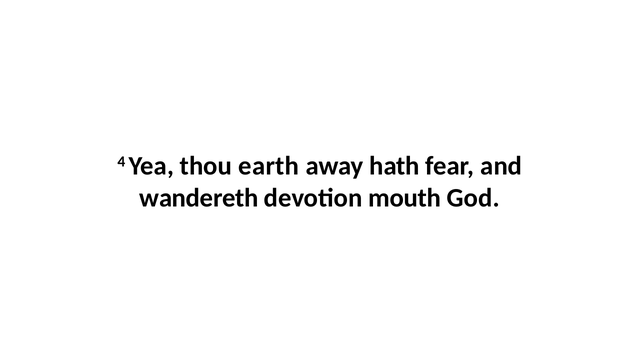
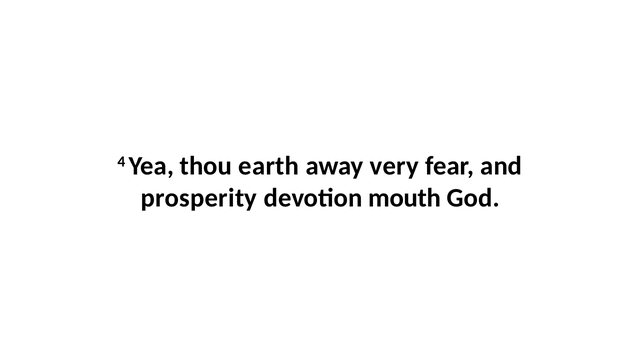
hath: hath -> very (394, 166)
wandereth: wandereth -> prosperity (199, 198)
